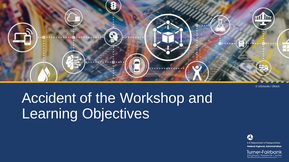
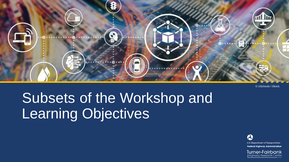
Accident: Accident -> Subsets (49, 98)
